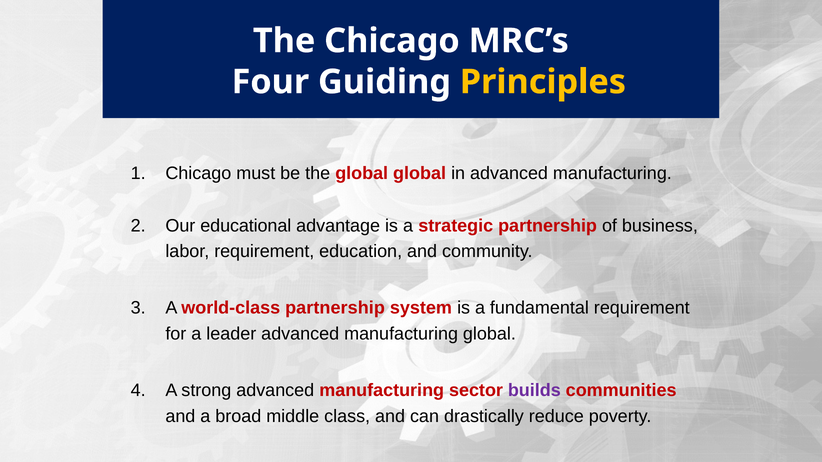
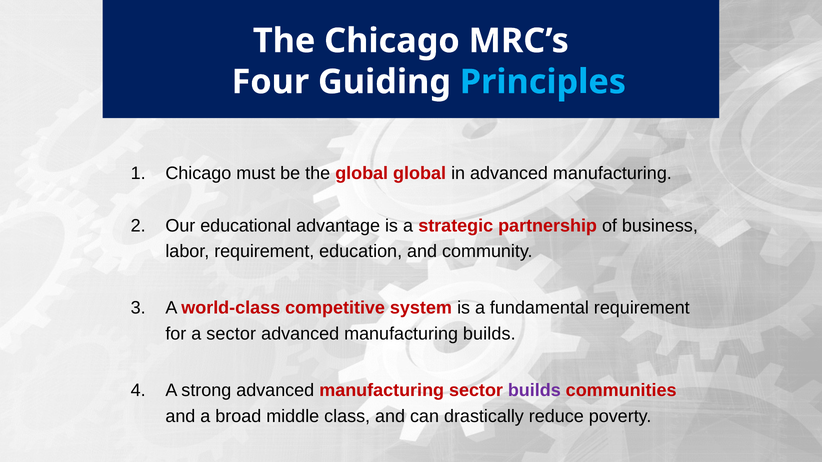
Principles colour: yellow -> light blue (543, 82)
world-class partnership: partnership -> competitive (335, 308)
a leader: leader -> sector (231, 334)
manufacturing global: global -> builds (489, 334)
